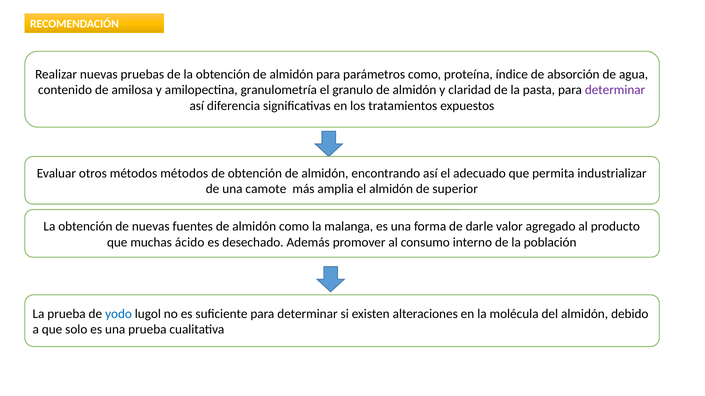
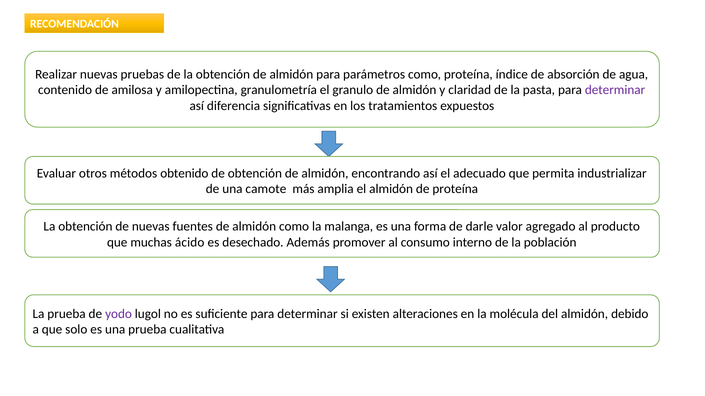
métodos métodos: métodos -> obtenido (184, 174)
de superior: superior -> proteína (455, 189)
yodo colour: blue -> purple (119, 314)
